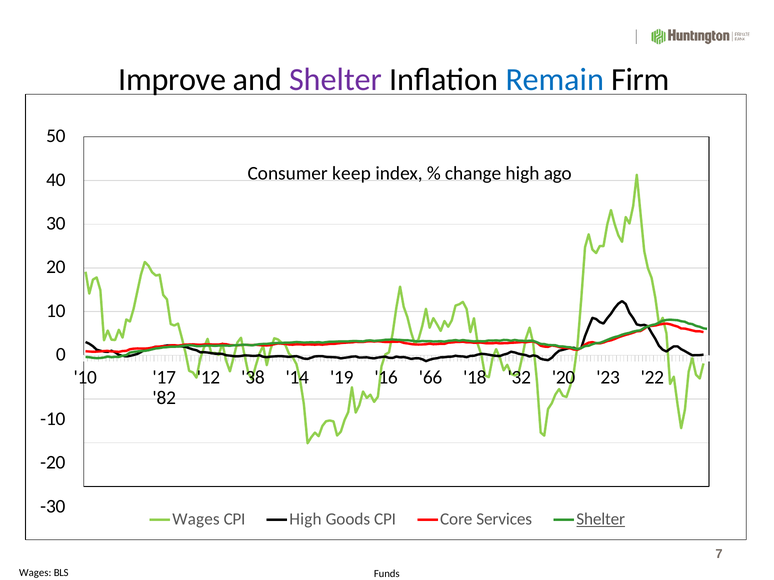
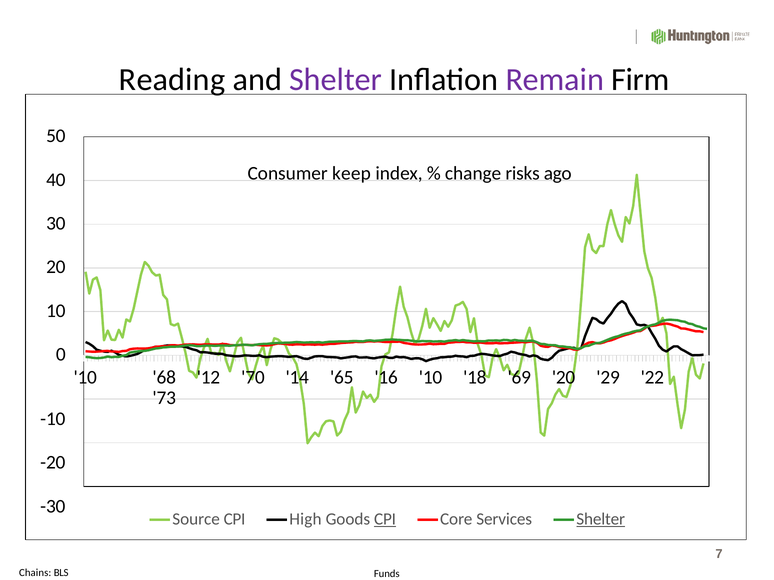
Improve: Improve -> Reading (172, 80)
Remain colour: blue -> purple (555, 80)
change high: high -> risks (523, 174)
17: 17 -> 68 (164, 378)
38: 38 -> 70 (253, 378)
19: 19 -> 65 (342, 378)
16 66: 66 -> 10 (431, 378)
32: 32 -> 69 (519, 378)
23: 23 -> 29 (608, 378)
82: 82 -> 73 (164, 398)
Wages: Wages -> Source (196, 519)
CPI underline: none -> present (385, 519)
Wages: Wages -> Chains (35, 573)
